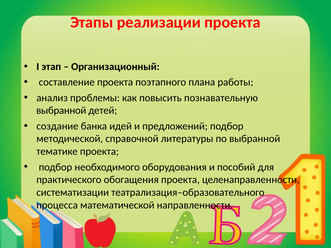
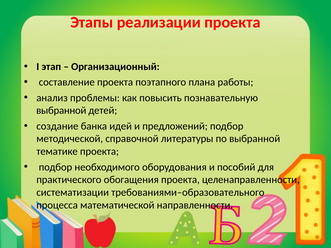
театрализация–образовательного: театрализация–образовательного -> требованиями–образовательного (188, 193)
